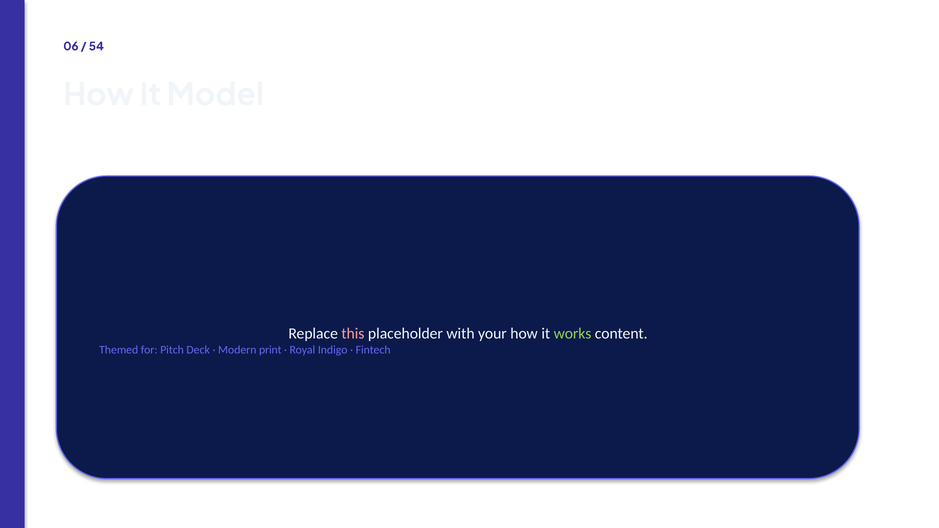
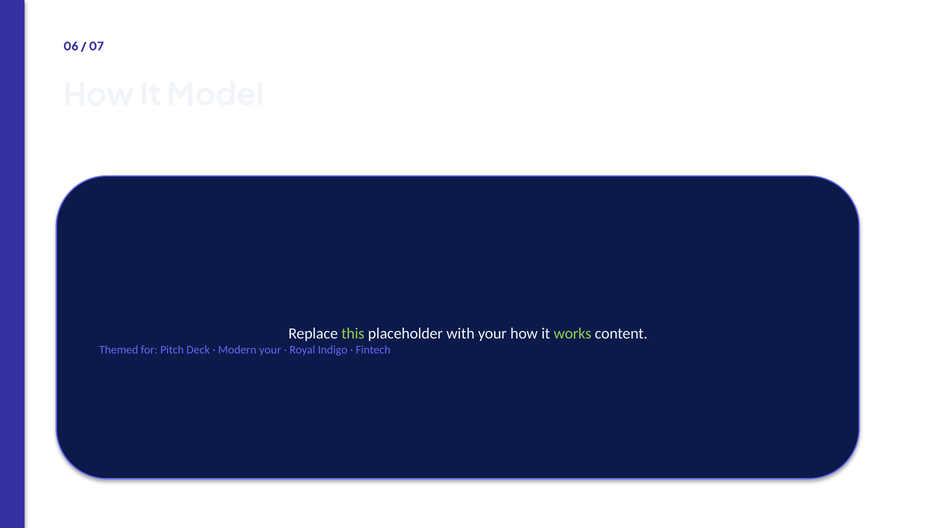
54: 54 -> 07 (96, 47)
this colour: pink -> light green (353, 334)
Modern print: print -> your (270, 350)
